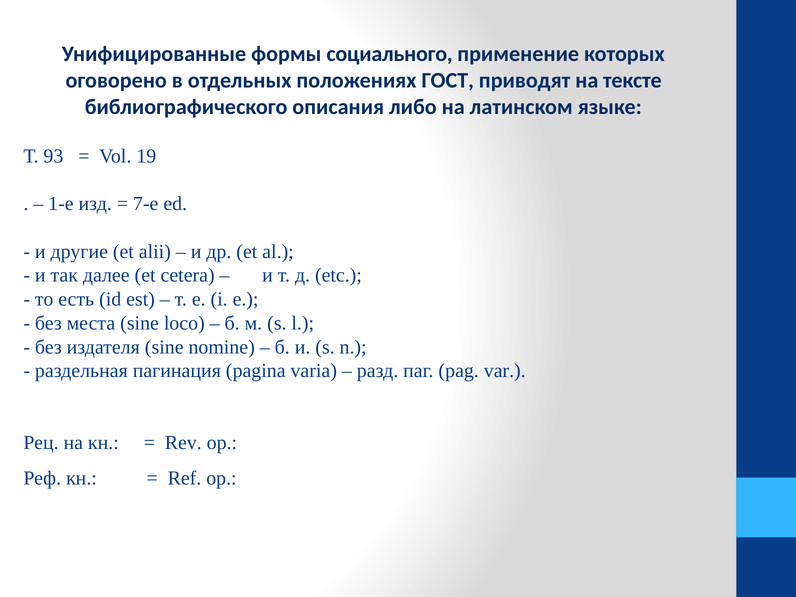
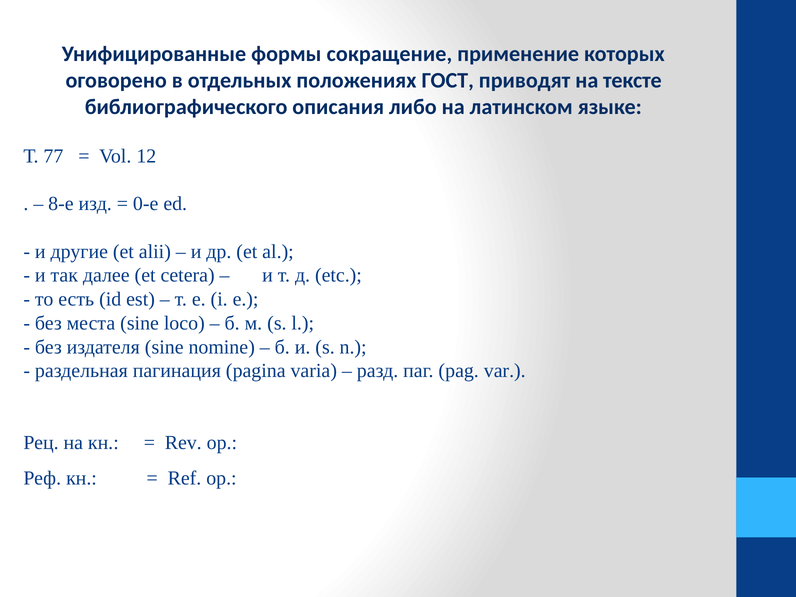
социального: социального -> сокращение (389, 54)
93: 93 -> 77 (53, 156)
19: 19 -> 12 (146, 156)
1-е: 1-е -> 8-е (61, 204)
7-е: 7-е -> 0-е (146, 204)
